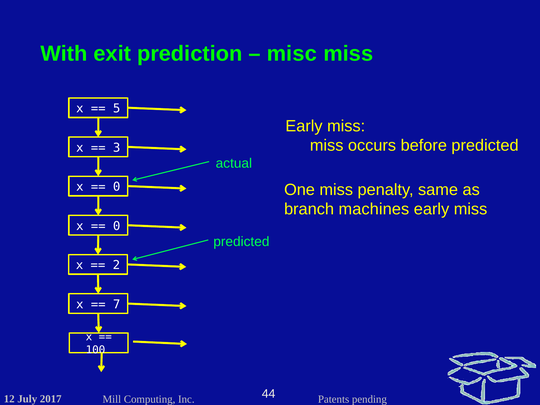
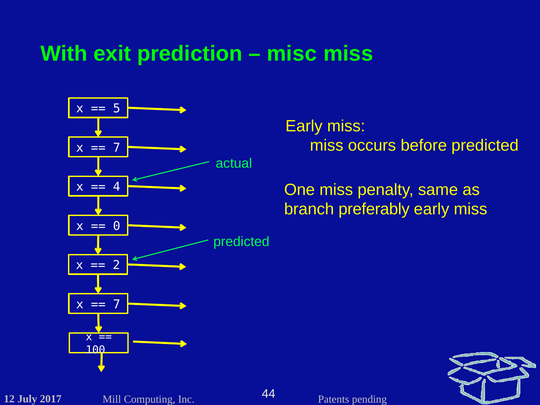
3: 3 -> 7 (117, 148)
0: 0 -> 4 (117, 187)
machines: machines -> preferably (374, 209)
